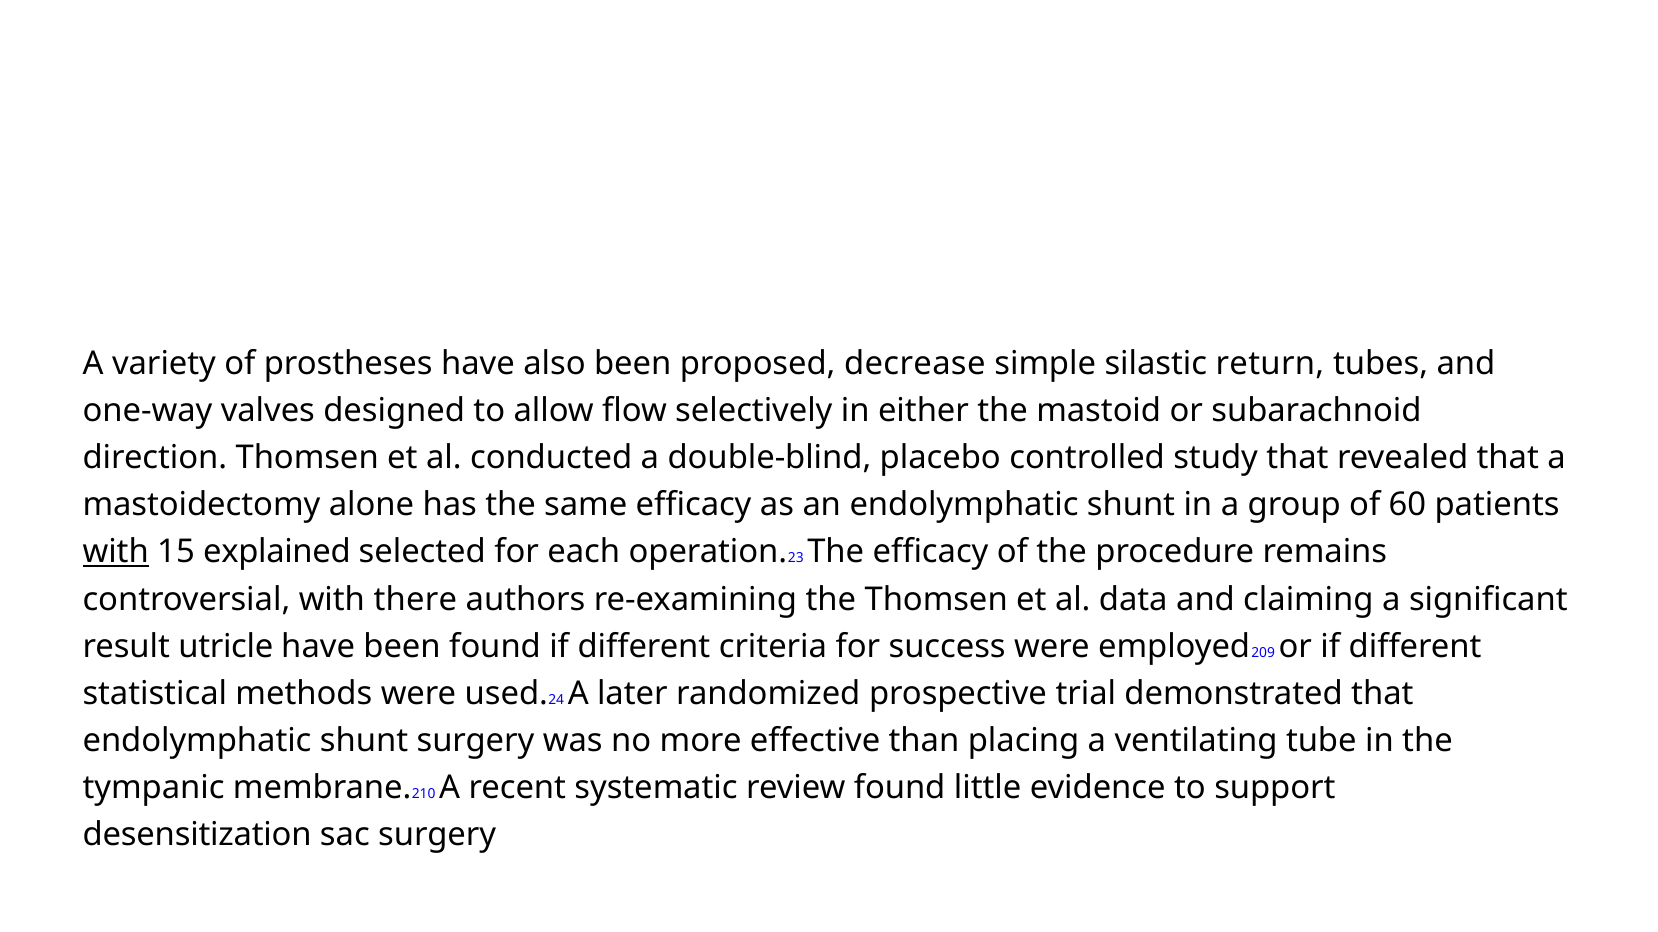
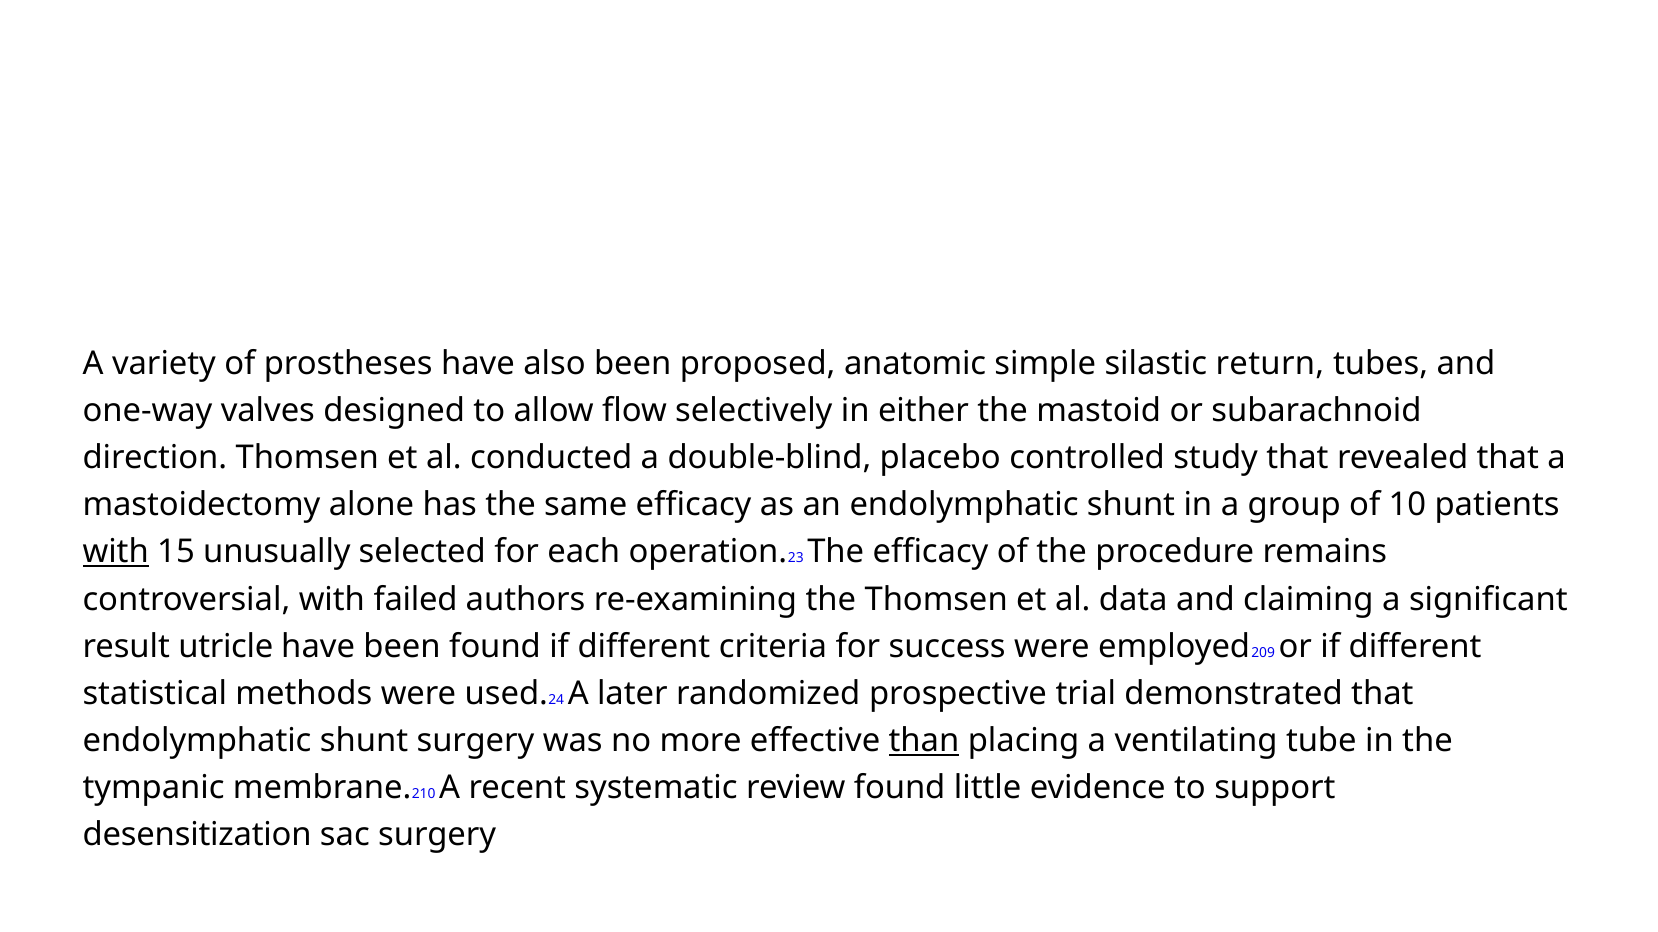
decrease: decrease -> anatomic (915, 364)
60: 60 -> 10 (1407, 505)
explained: explained -> unusually (277, 553)
there: there -> failed (416, 600)
than underline: none -> present (924, 741)
